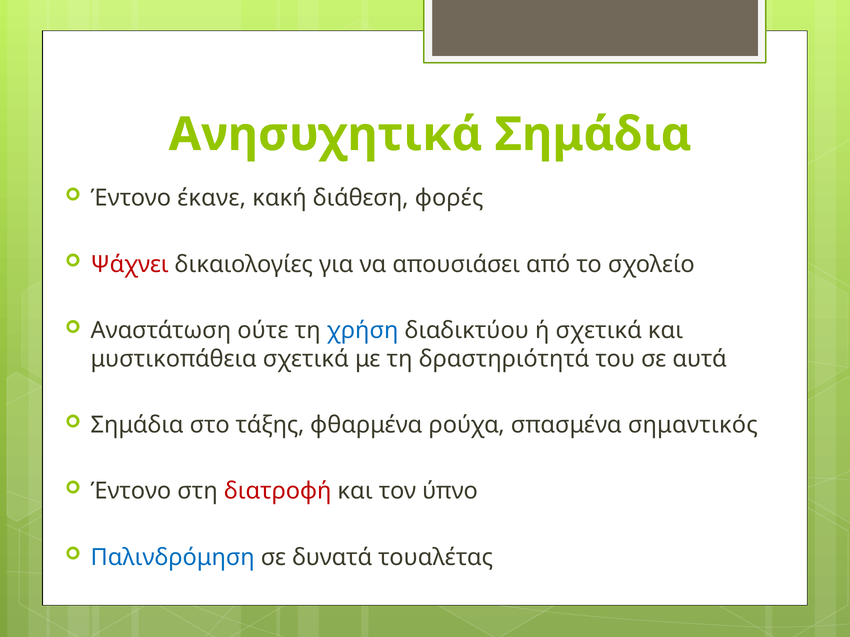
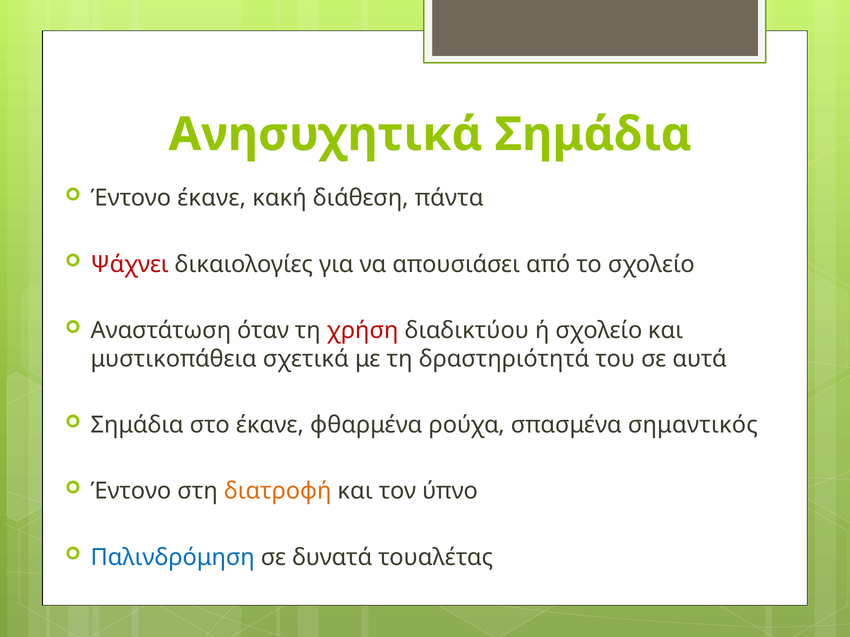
φορές: φορές -> πάντα (449, 198)
ούτε: ούτε -> όταν (263, 331)
χρήση colour: blue -> red (363, 331)
ή σχετικά: σχετικά -> σχολείο (599, 331)
στο τάξης: τάξης -> έκανε (270, 425)
διατροφή colour: red -> orange (278, 491)
